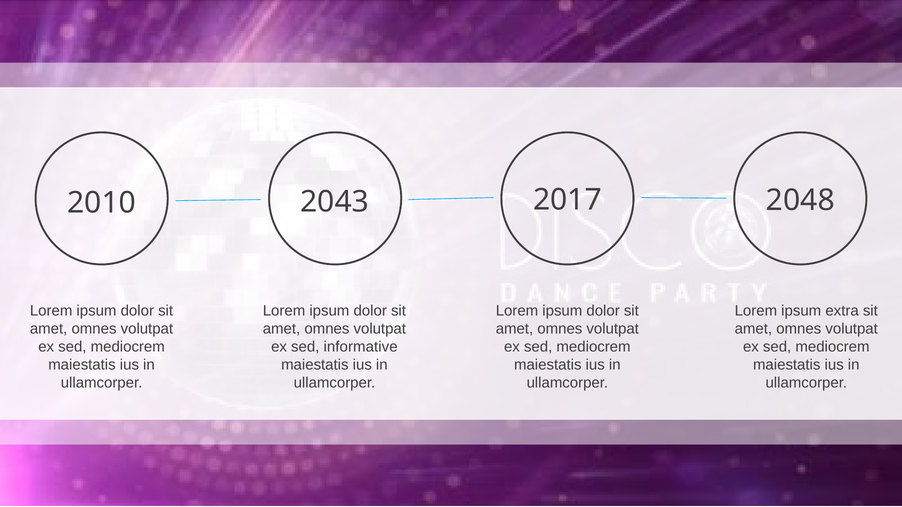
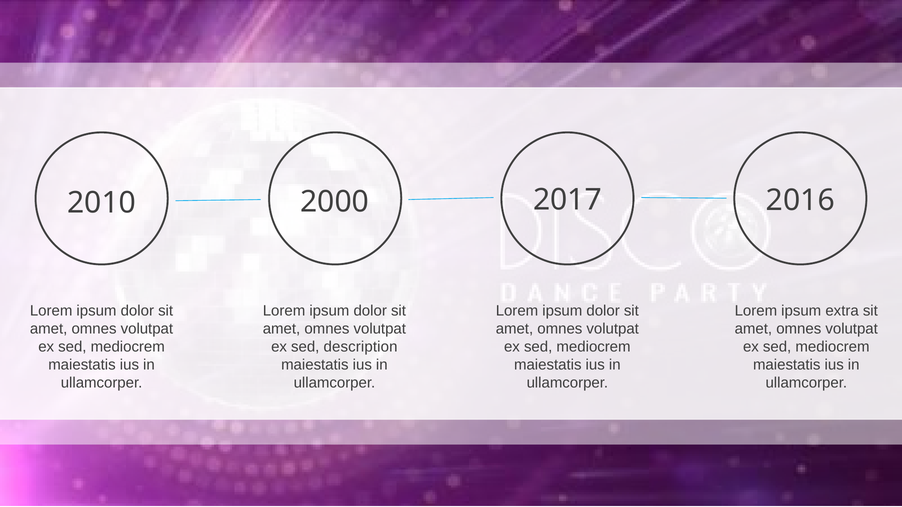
2043: 2043 -> 2000 (335, 202)
2048: 2048 -> 2016 (800, 200)
informative: informative -> description (361, 347)
